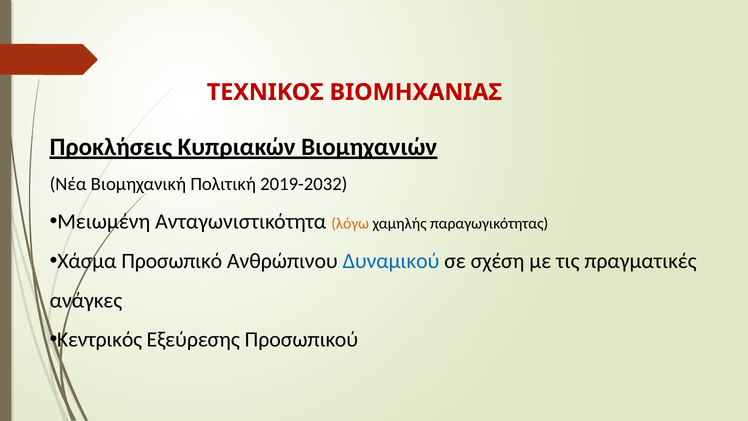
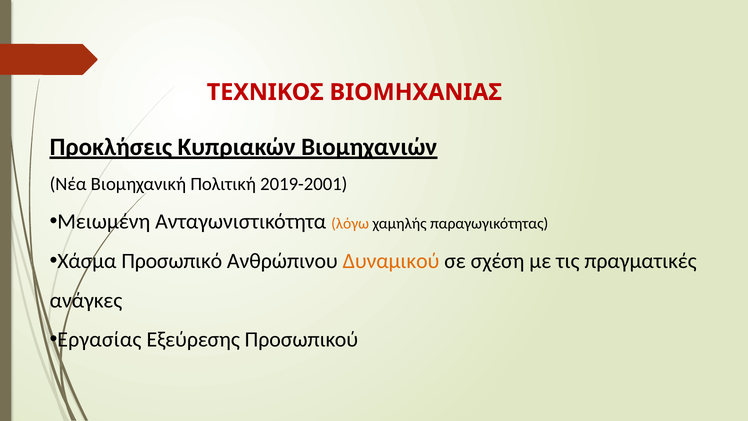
2019-2032: 2019-2032 -> 2019-2001 (304, 184)
Δυναμικού colour: blue -> orange (391, 261)
Κεντρικός: Κεντρικός -> Εργασίας (99, 339)
